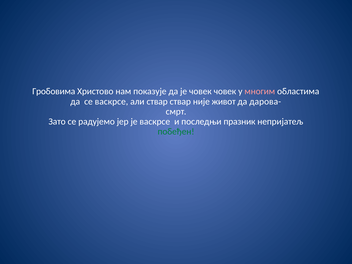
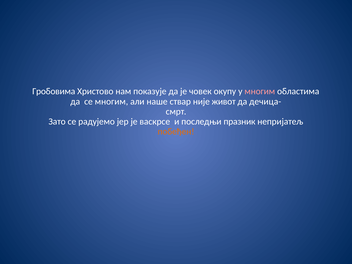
човек човек: човек -> окупу (225, 91)
се васкрсе: васкрсе -> многим (111, 101)
али ствар: ствар -> наше (157, 101)
дарова-: дарова- -> дечица- (265, 101)
побеђен colour: green -> orange (176, 132)
